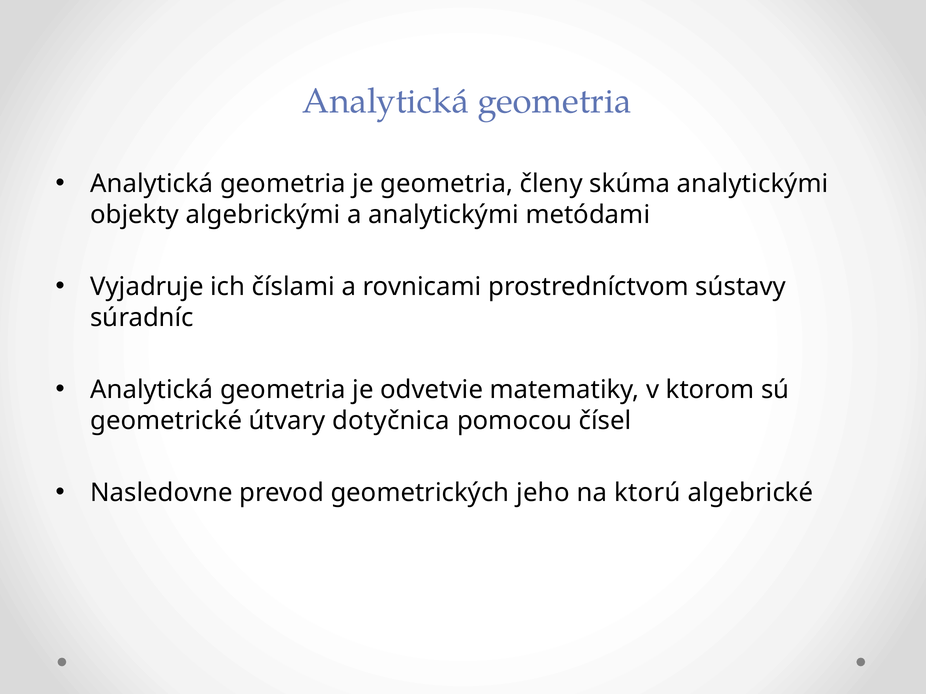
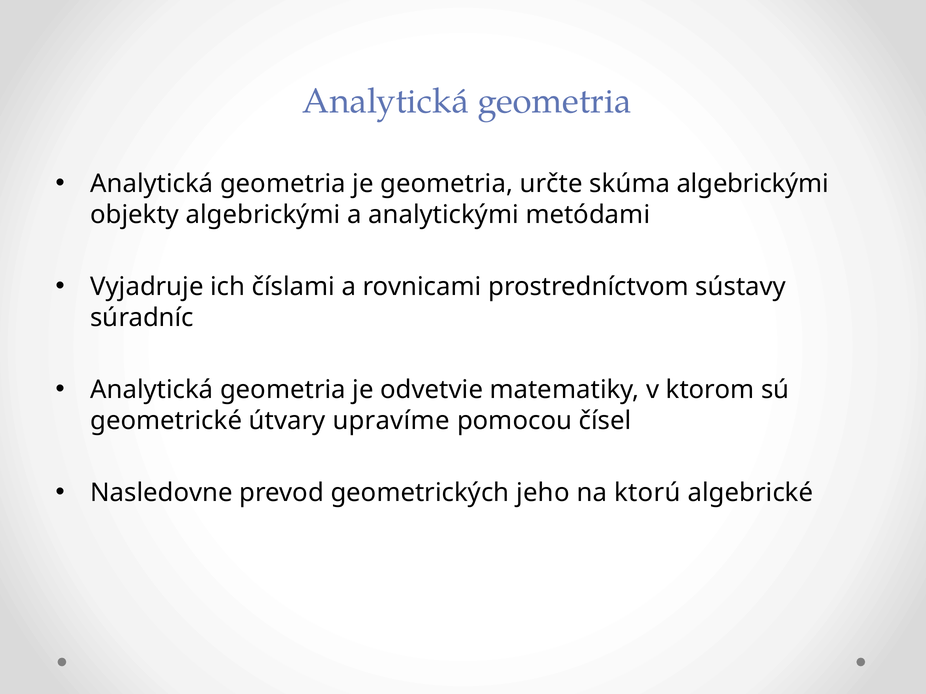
členy: členy -> určte (551, 184)
skúma analytickými: analytickými -> algebrickými (753, 184)
dotyčnica: dotyčnica -> upravíme (391, 421)
